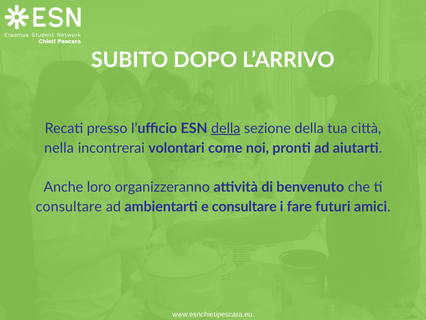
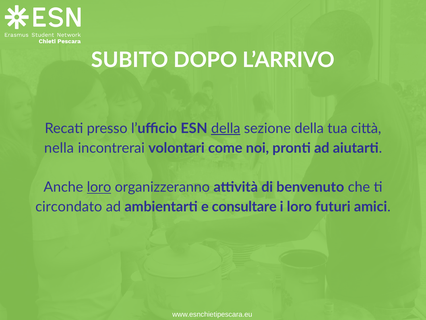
loro underline: none -> present (99, 187)
consultare: consultare -> circondato (69, 207)
i fare: fare -> loro (299, 207)
